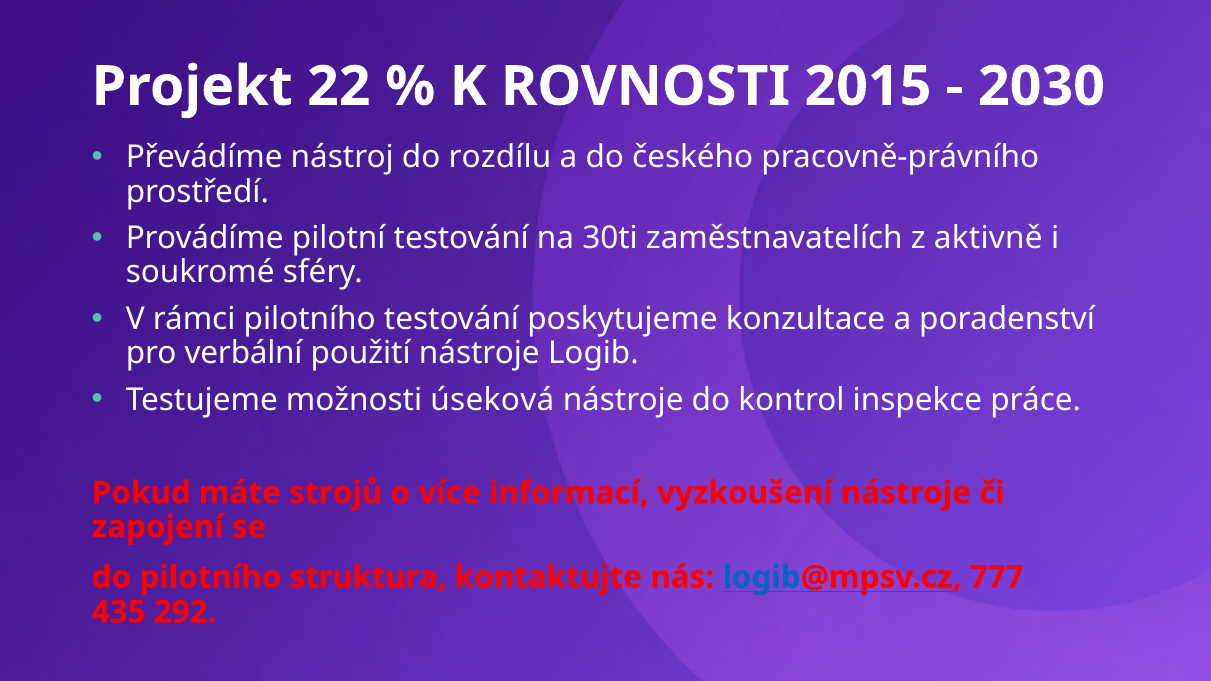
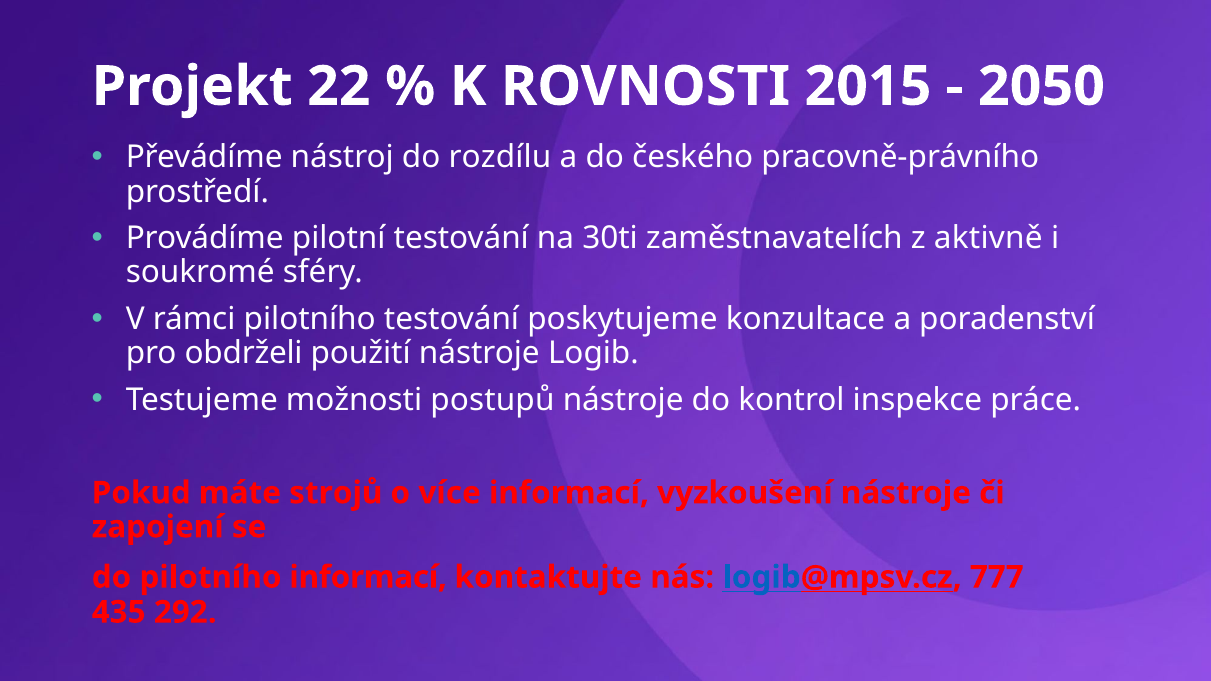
2030: 2030 -> 2050 (1041, 87)
verbální: verbální -> obdrželi (244, 353)
úseková: úseková -> postupů (492, 400)
pilotního struktura: struktura -> informací (368, 577)
